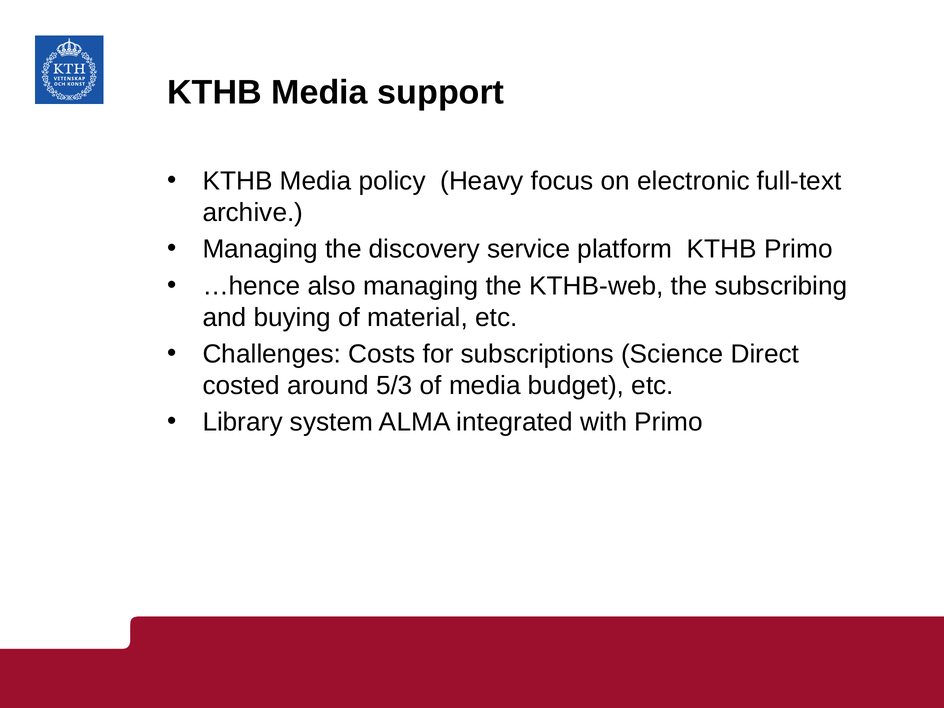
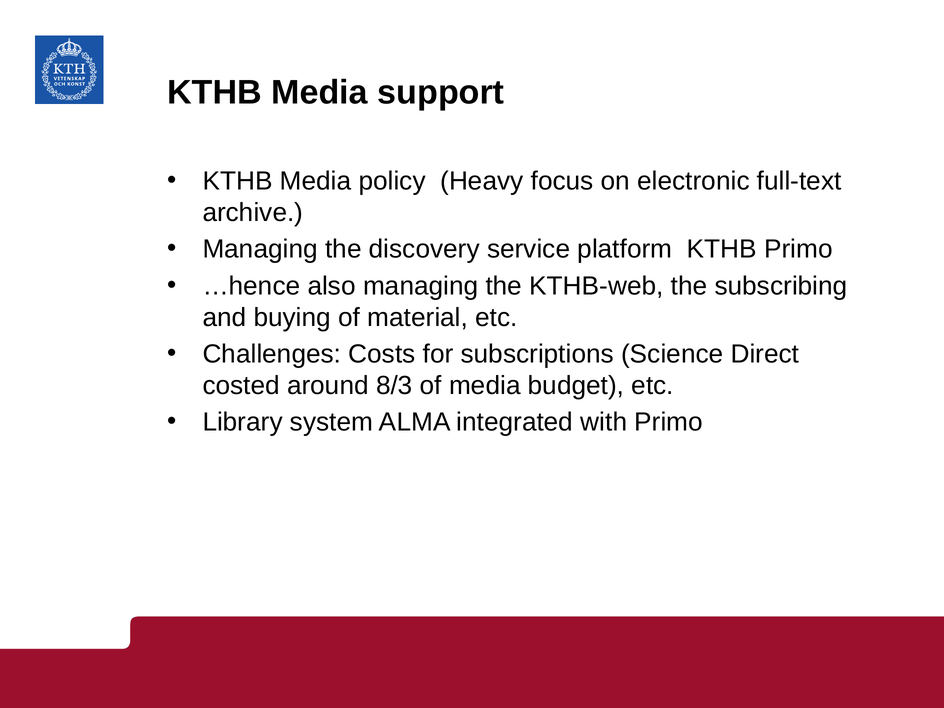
5/3: 5/3 -> 8/3 (394, 386)
